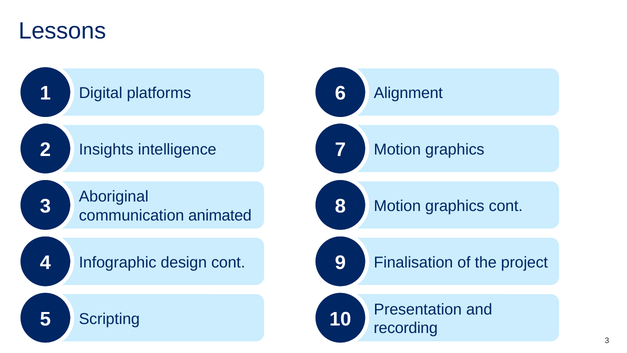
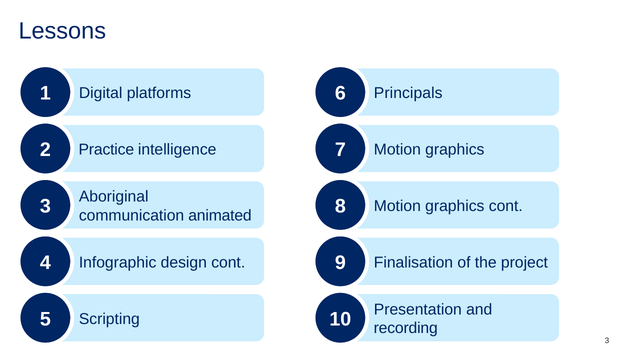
Alignment: Alignment -> Principals (408, 93)
Insights: Insights -> Practice (106, 149)
